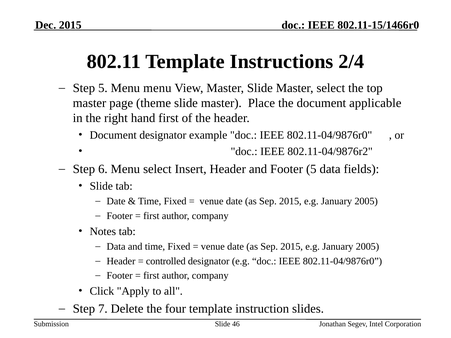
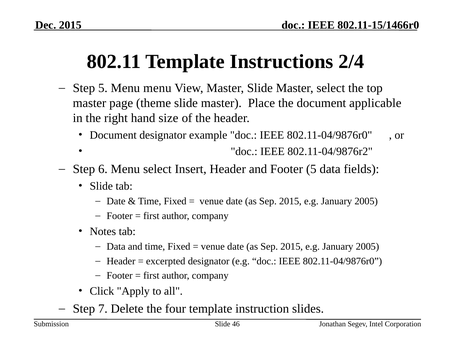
hand first: first -> size (168, 118)
controlled: controlled -> excerpted (166, 261)
